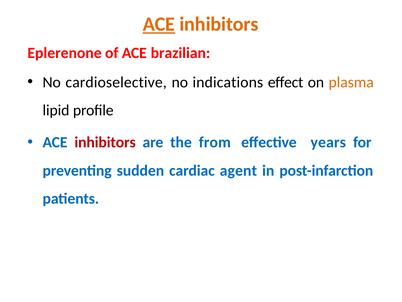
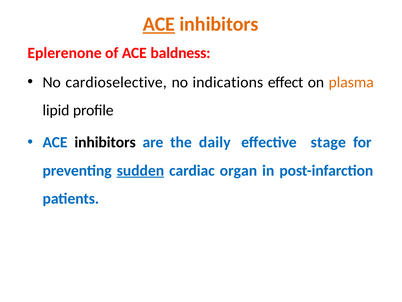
brazilian: brazilian -> baldness (181, 53)
inhibitors colour: red -> black (105, 142)
from: from -> daily (215, 142)
years: years -> stage (328, 142)
sudden underline: none -> present (140, 170)
agent: agent -> organ (238, 170)
